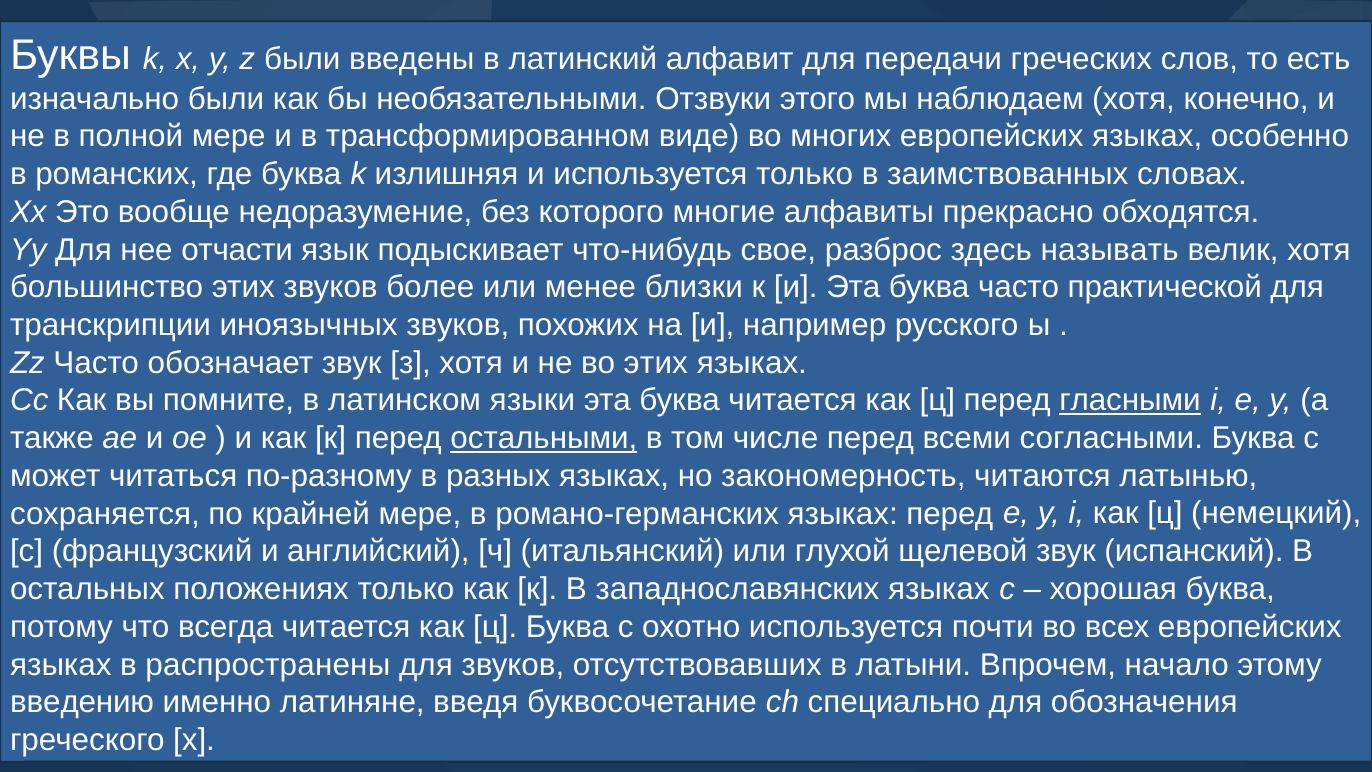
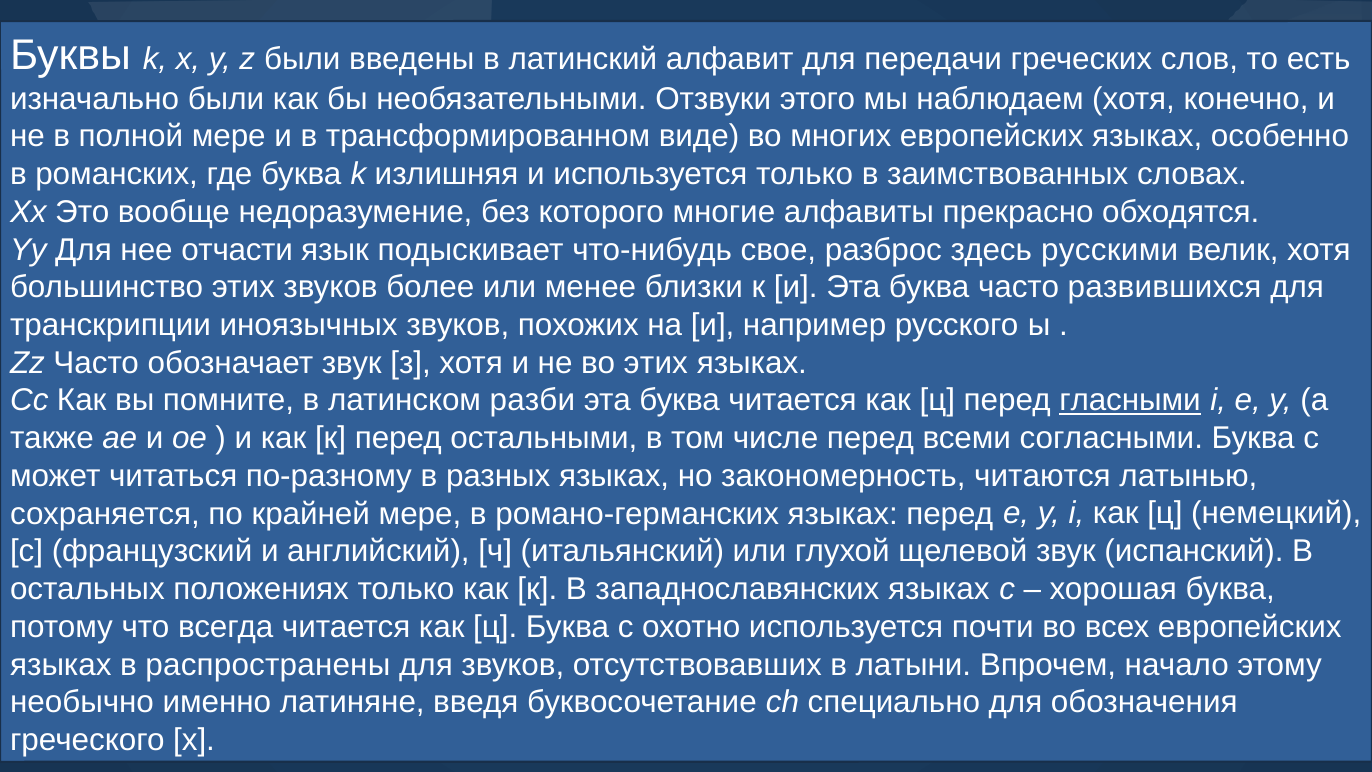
называть: называть -> русскими (1110, 250)
практической: практической -> развившихся (1165, 287)
языки: языки -> разби (532, 400)
остальными underline: present -> none (544, 438)
введению: введению -> необычно (82, 702)
